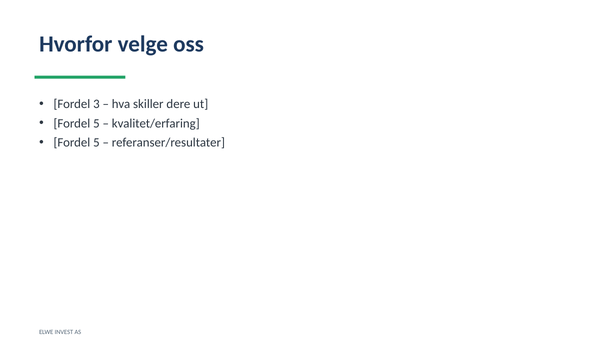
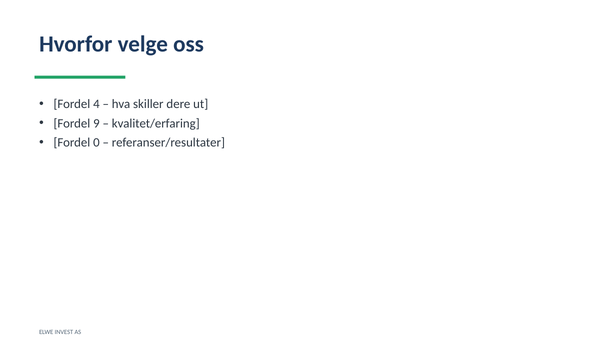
3: 3 -> 4 (96, 104)
5: 5 -> 9 (96, 123)
5: 5 -> 0 (96, 143)
